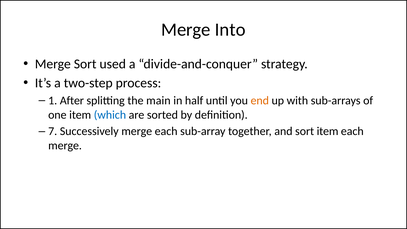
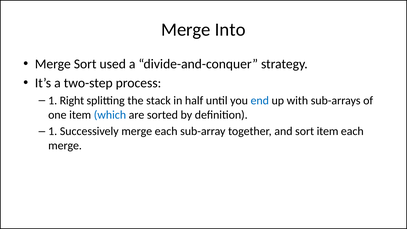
After: After -> Right (72, 101)
main: main -> stack (158, 101)
end colour: orange -> blue (260, 101)
7: 7 -> 1 (53, 131)
